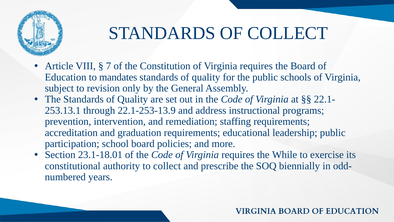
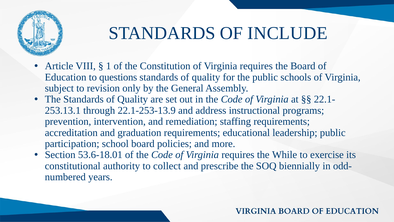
OF COLLECT: COLLECT -> INCLUDE (288, 33)
7: 7 -> 1 (109, 66)
mandates: mandates -> questions (118, 77)
23.1-18.01: 23.1-18.01 -> 53.6-18.01 (100, 155)
